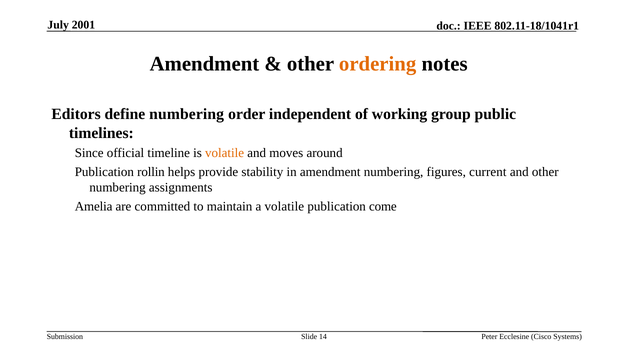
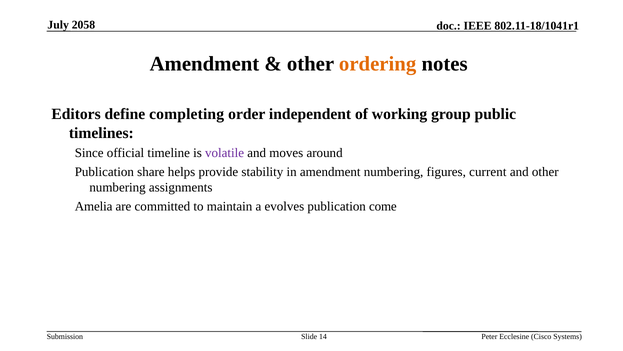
2001: 2001 -> 2058 (83, 25)
define numbering: numbering -> completing (187, 114)
volatile colour: orange -> purple (225, 153)
rollin: rollin -> share (151, 172)
a volatile: volatile -> evolves (284, 206)
